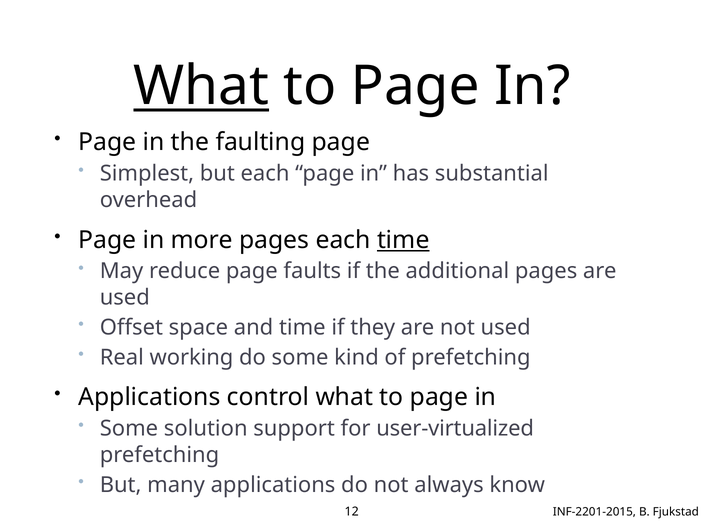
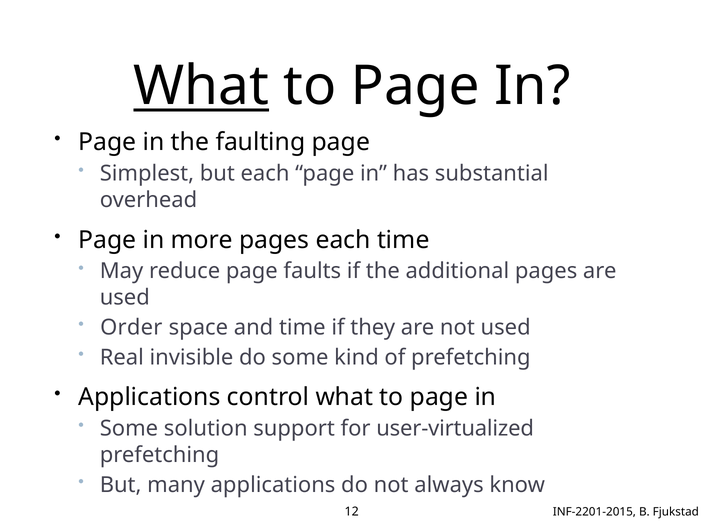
time underline: present -> none (403, 240)
Offset: Offset -> Order (131, 327)
working: working -> invisible (191, 357)
